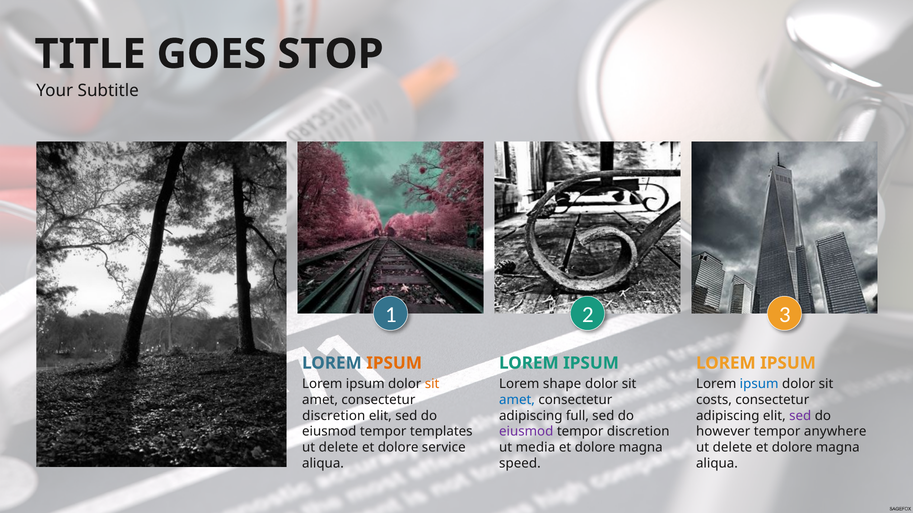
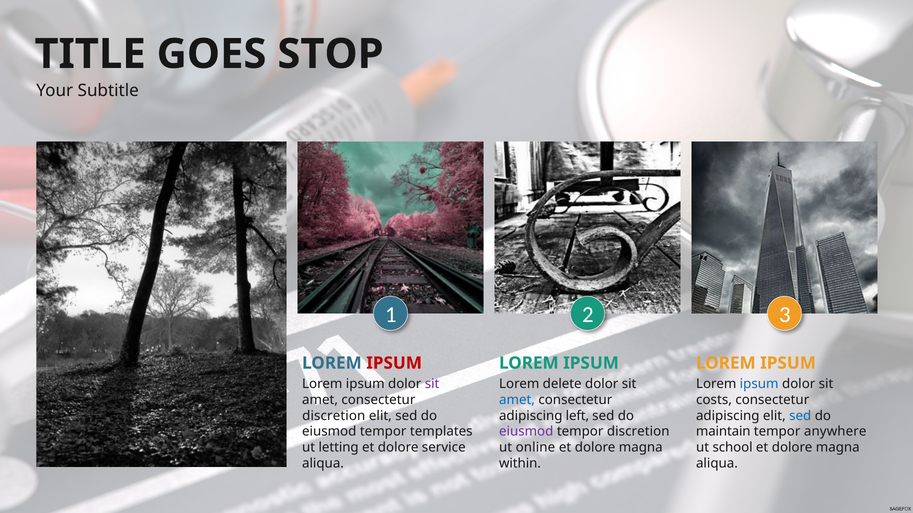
IPSUM colour: orange -> red (394, 363)
sit colour: orange -> purple (432, 384)
shape: shape -> delete (562, 384)
full: full -> left (577, 416)
sed colour: purple -> blue (800, 416)
however: however -> maintain (723, 432)
delete: delete -> letting (339, 448)
media: media -> online (535, 448)
delete: delete -> school (733, 448)
speed: speed -> within (520, 464)
